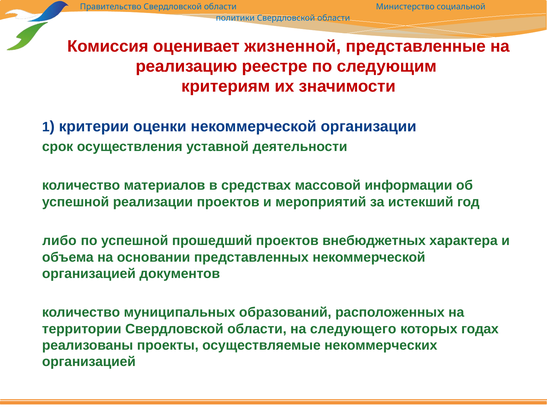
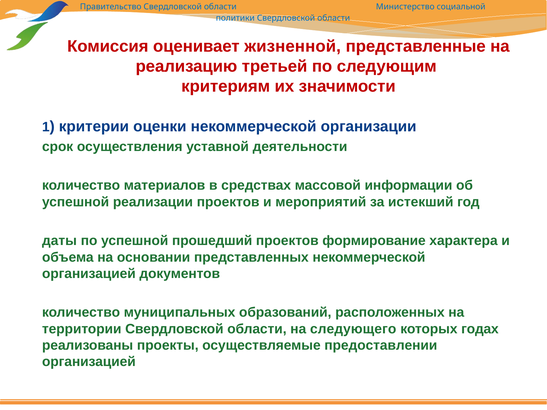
реестре: реестре -> третьей (275, 66)
либо: либо -> даты (59, 241)
внебюджетных: внебюджетных -> формирование (374, 241)
некоммерческих: некоммерческих -> предоставлении (381, 345)
